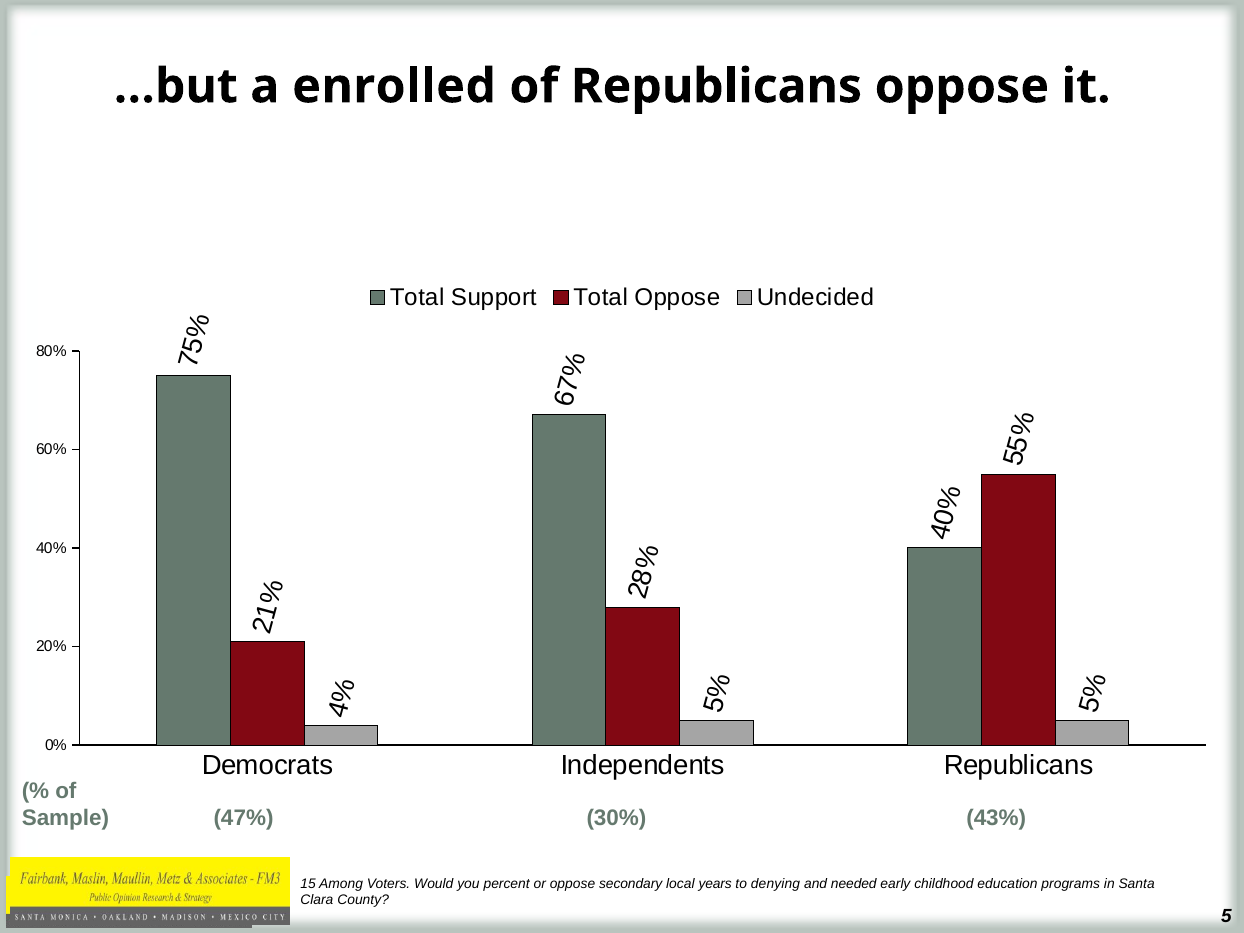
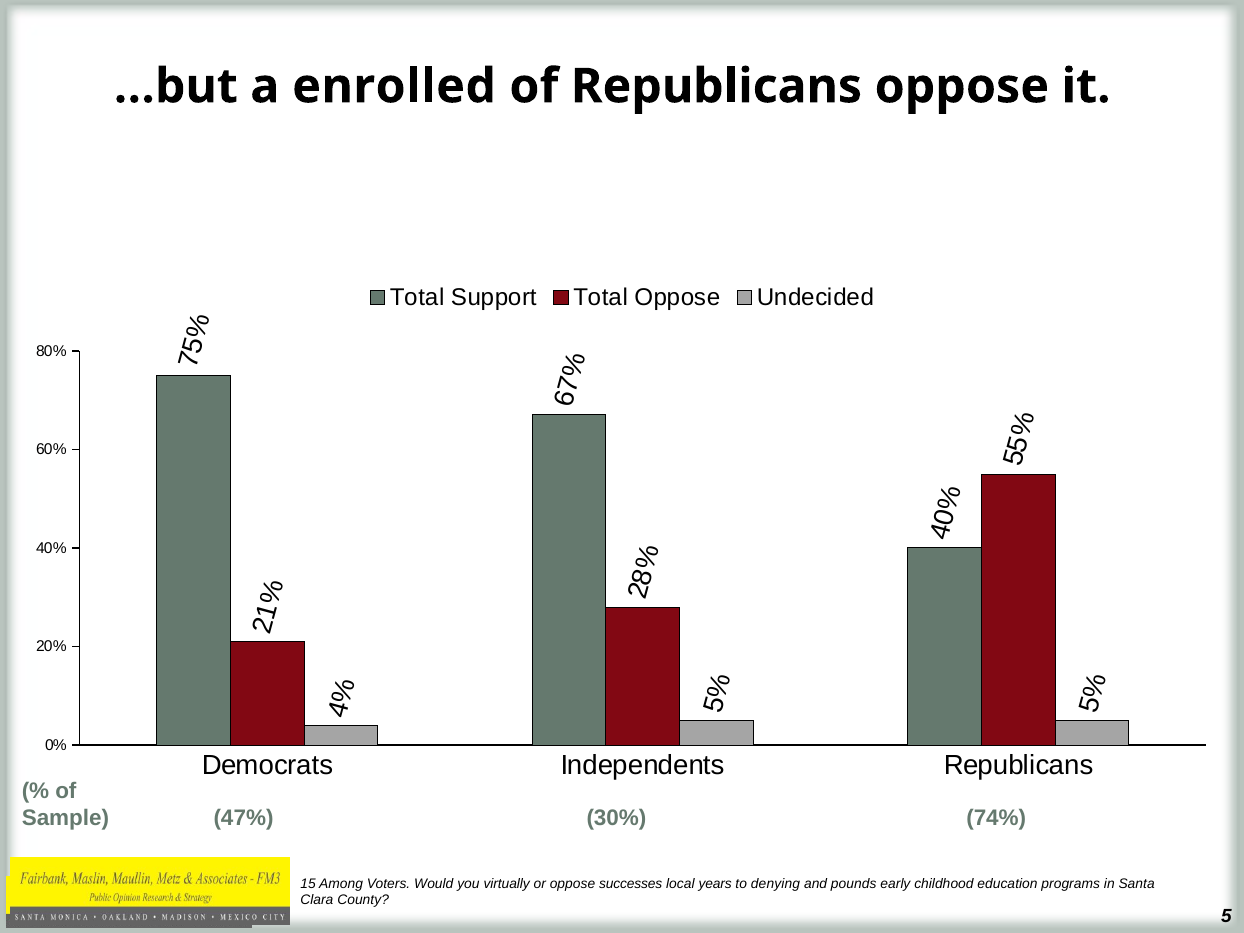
43%: 43% -> 74% (996, 818)
percent: percent -> virtually (507, 884)
secondary: secondary -> successes (631, 884)
needed: needed -> pounds (854, 884)
